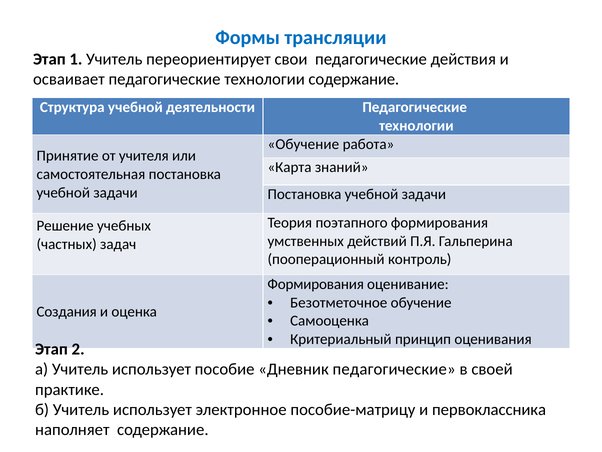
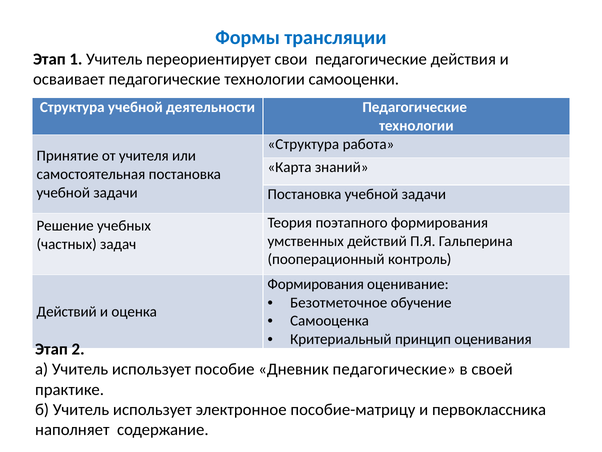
технологии содержание: содержание -> самооценки (354, 79)
Обучение: Обучение -> Структура (303, 144)
Создания: Создания -> Действий (67, 311)
